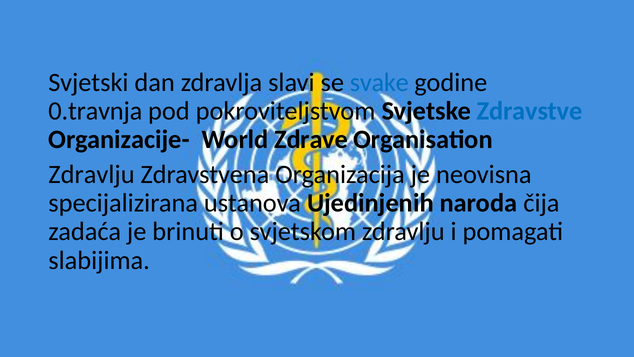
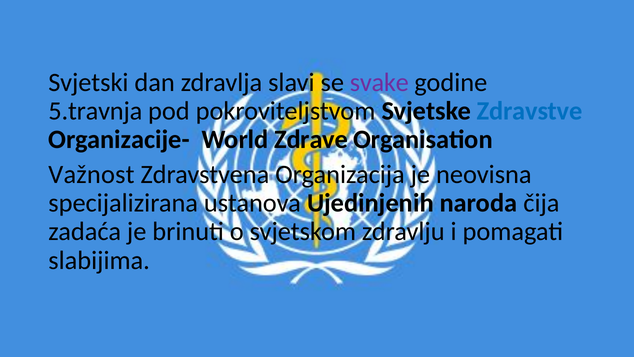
svake colour: blue -> purple (379, 82)
0.travnja: 0.travnja -> 5.travnja (95, 111)
Zdravlju: Zdravlju -> Važnost (91, 174)
